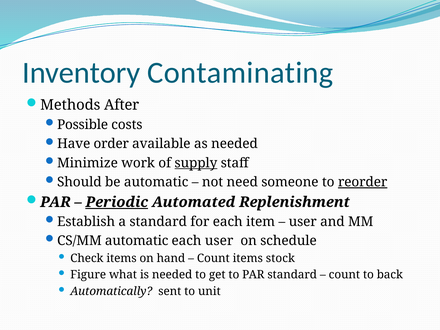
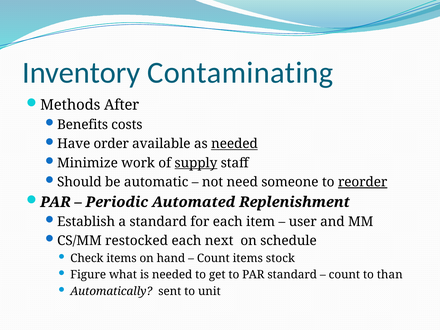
Possible: Possible -> Benefits (83, 125)
needed underline: none -> present (234, 144)
Periodic underline: present -> none (117, 202)
CS/MM automatic: automatic -> restocked (137, 241)
each user: user -> next (219, 241)
back: back -> than (390, 275)
